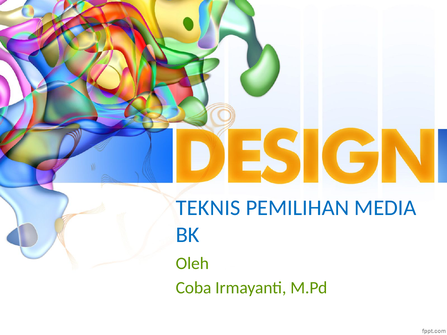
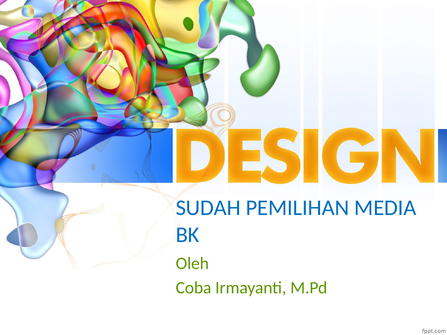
TEKNIS: TEKNIS -> SUDAH (208, 208)
